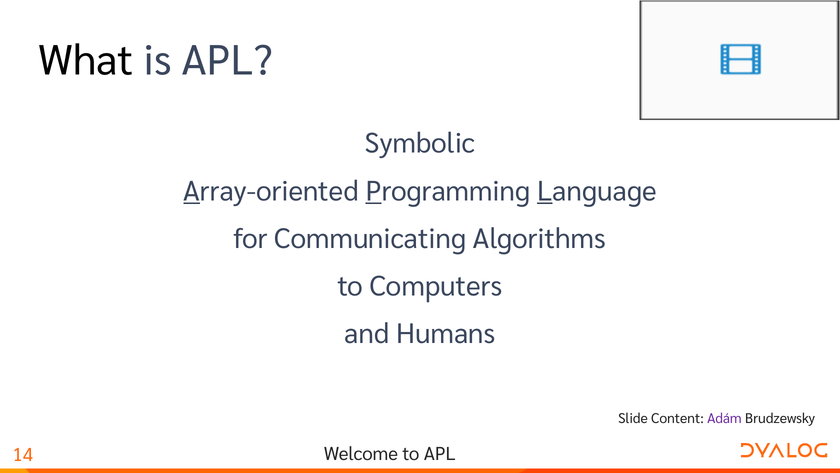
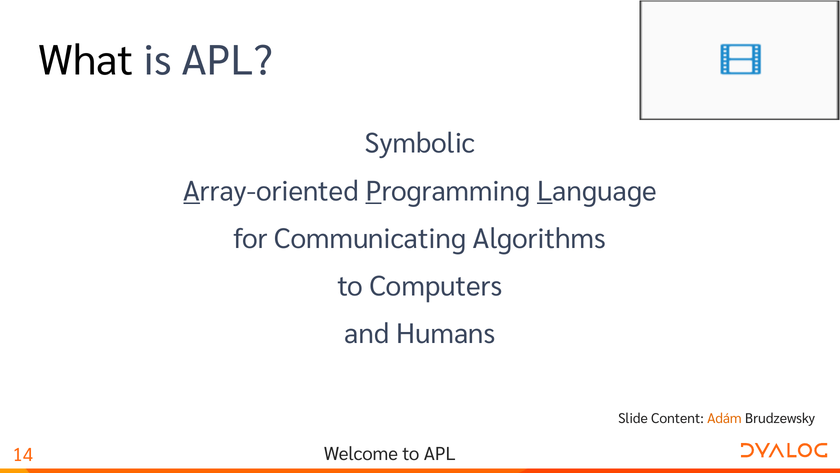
Adám colour: purple -> orange (724, 418)
